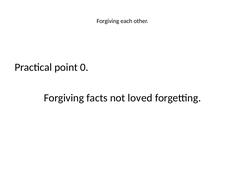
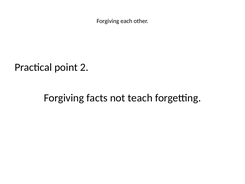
0: 0 -> 2 (84, 67)
loved: loved -> teach (140, 98)
